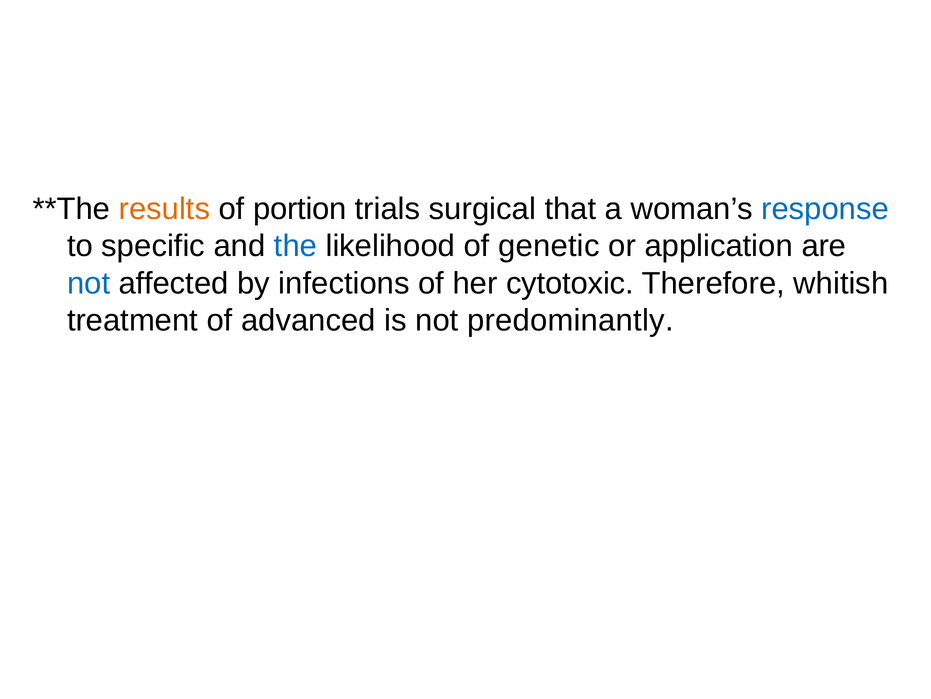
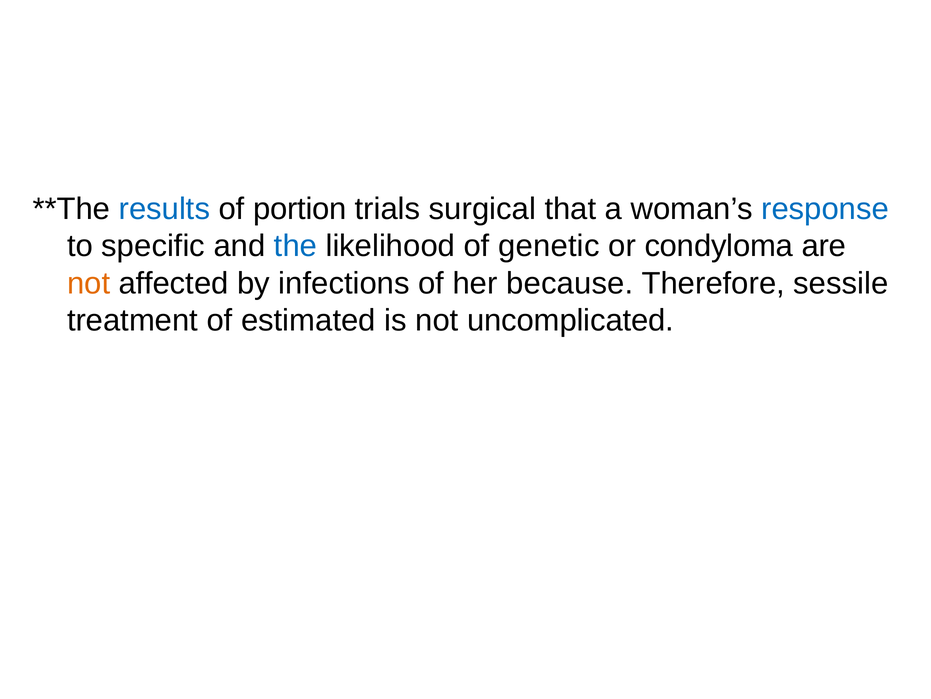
results colour: orange -> blue (164, 209)
application: application -> condyloma (719, 246)
not colour: blue -> orange (89, 283)
cytotoxic: cytotoxic -> because (570, 283)
whitish: whitish -> sessile (841, 283)
advanced: advanced -> estimated (308, 320)
predominantly: predominantly -> uncomplicated (571, 320)
